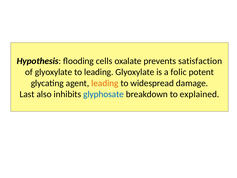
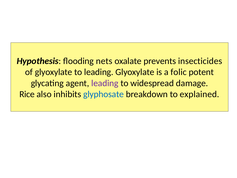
cells: cells -> nets (104, 61)
satisfaction: satisfaction -> insecticides (200, 61)
leading colour: orange -> purple (105, 83)
Last: Last -> Rice (27, 94)
